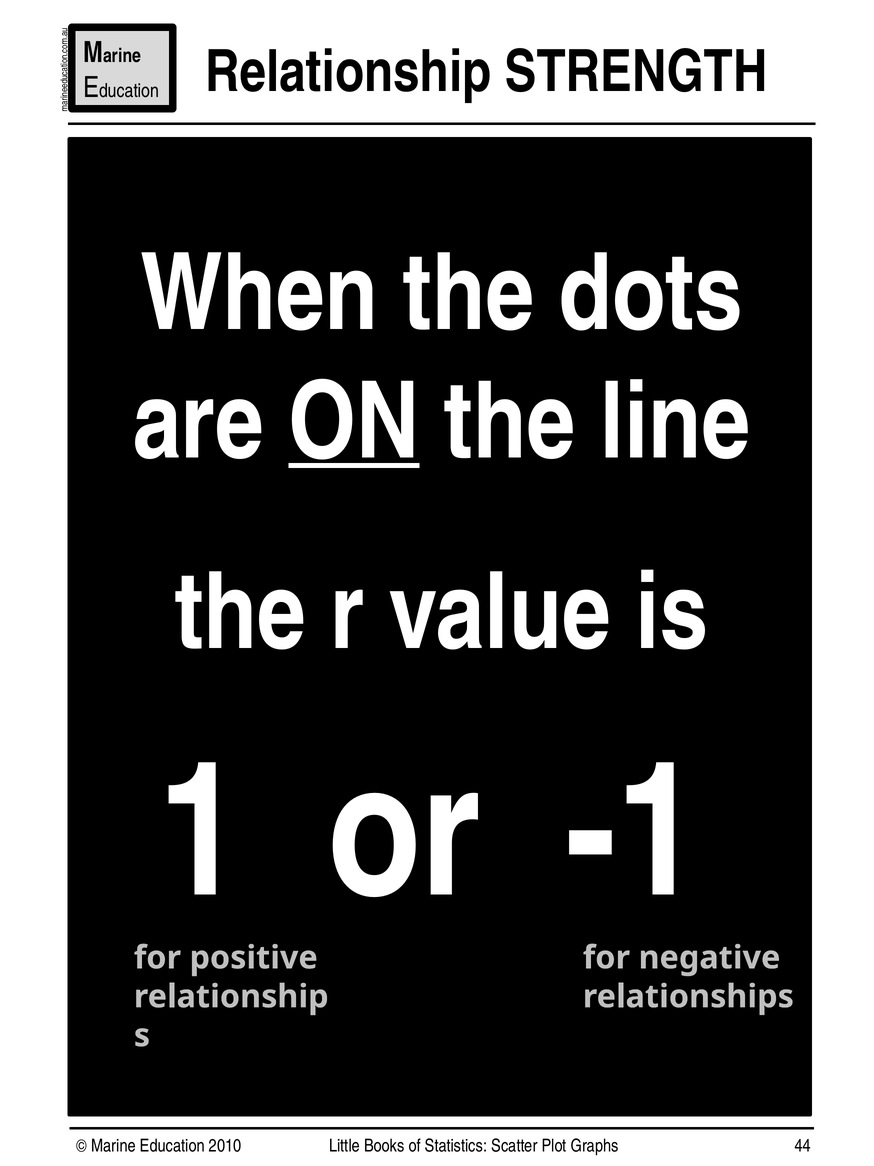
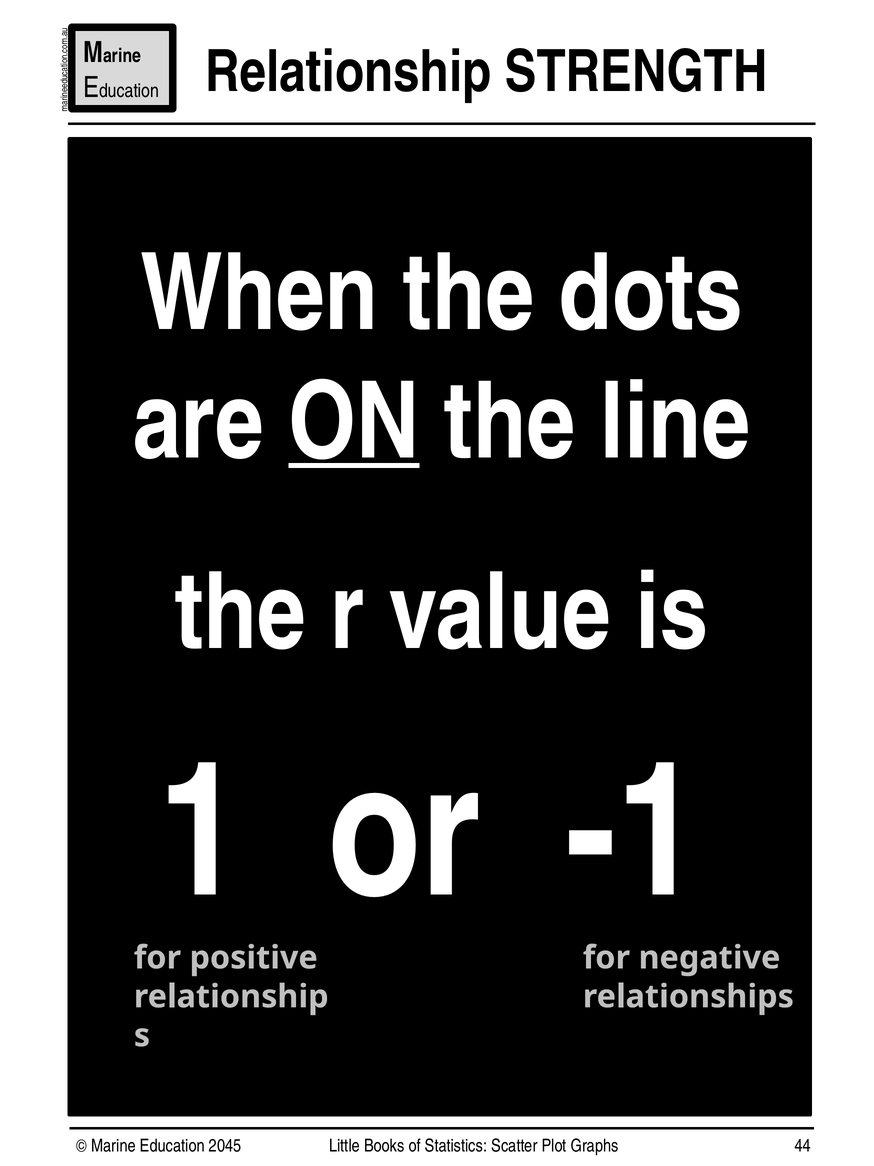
2010: 2010 -> 2045 (225, 1145)
